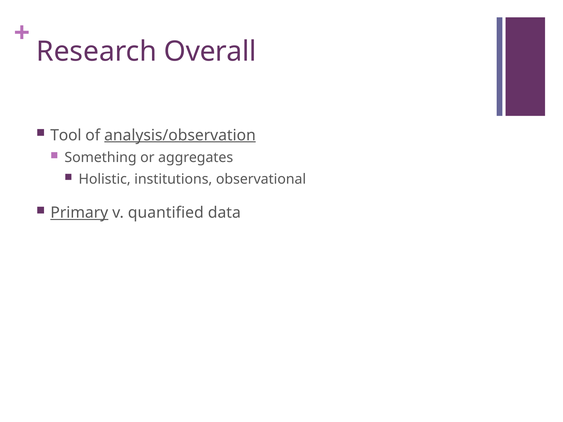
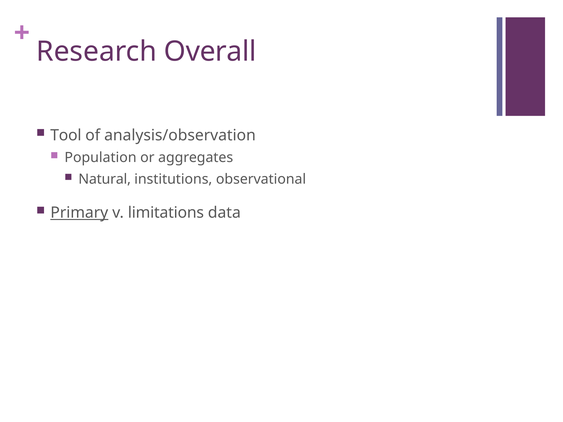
analysis/observation underline: present -> none (180, 135)
Something: Something -> Population (101, 158)
Holistic: Holistic -> Natural (105, 179)
quantified: quantified -> limitations (166, 213)
